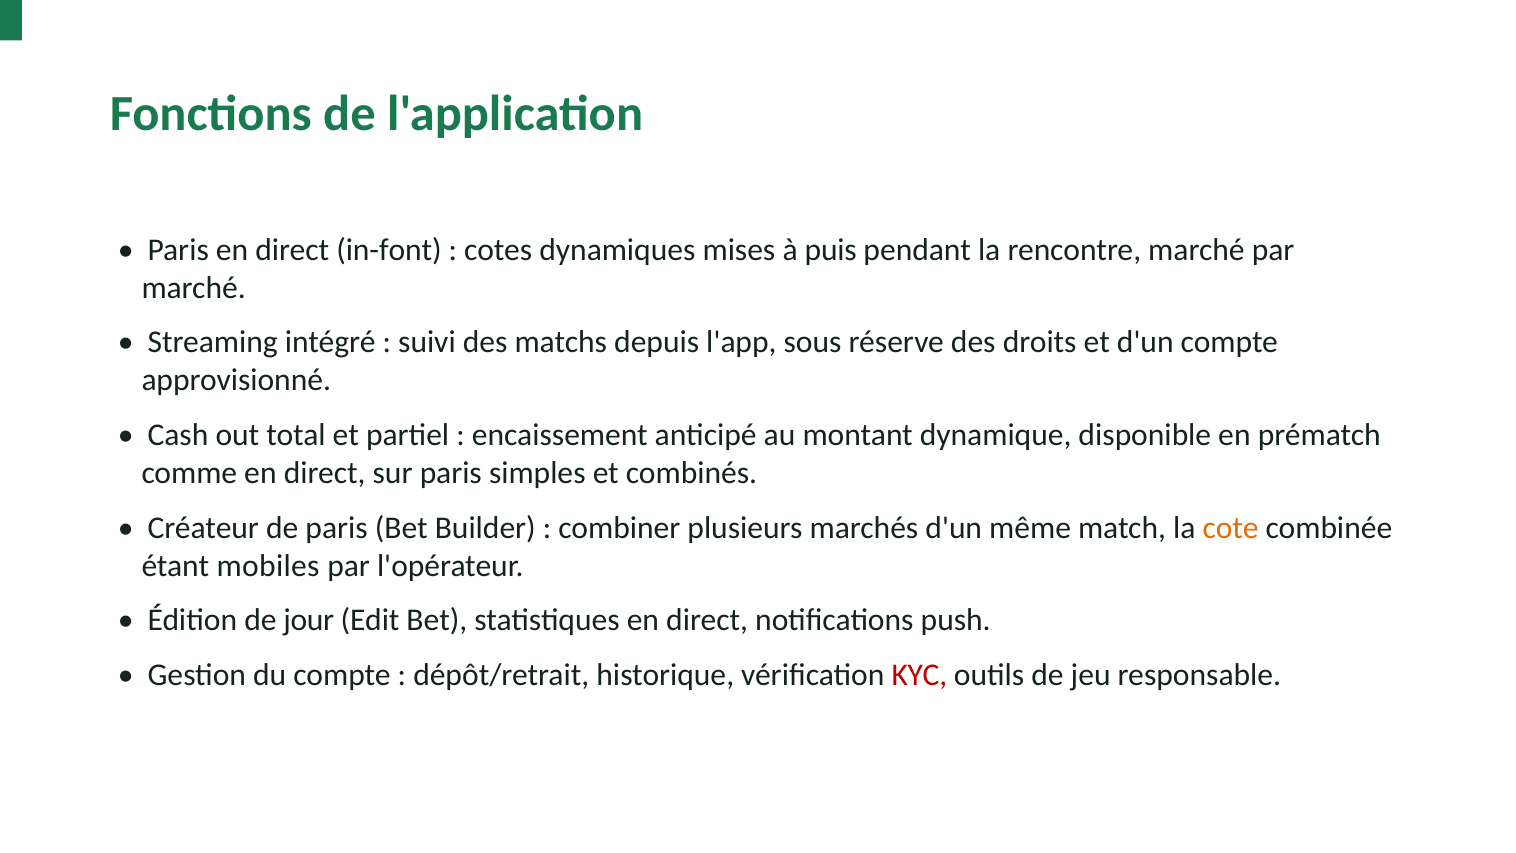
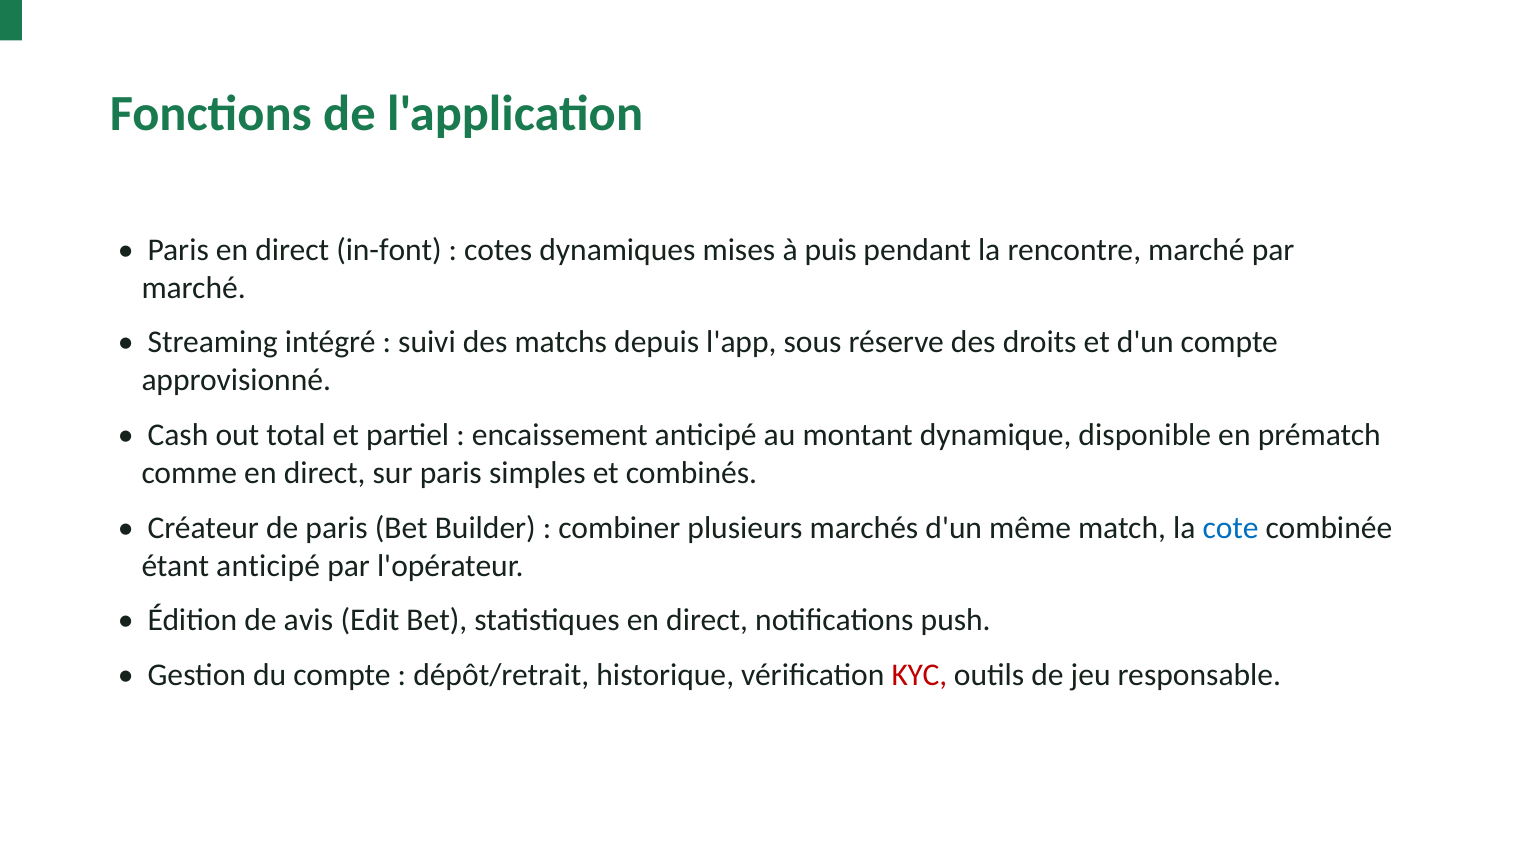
cote colour: orange -> blue (1231, 528)
étant mobiles: mobiles -> anticipé (268, 566)
jour: jour -> avis (308, 620)
